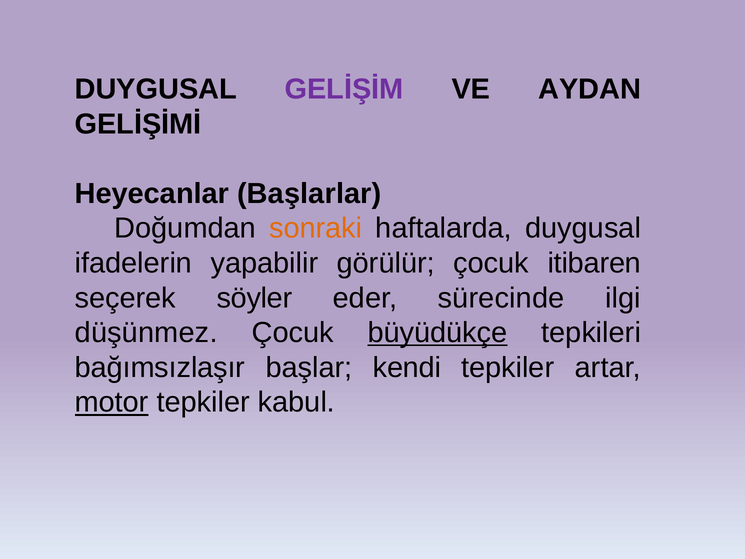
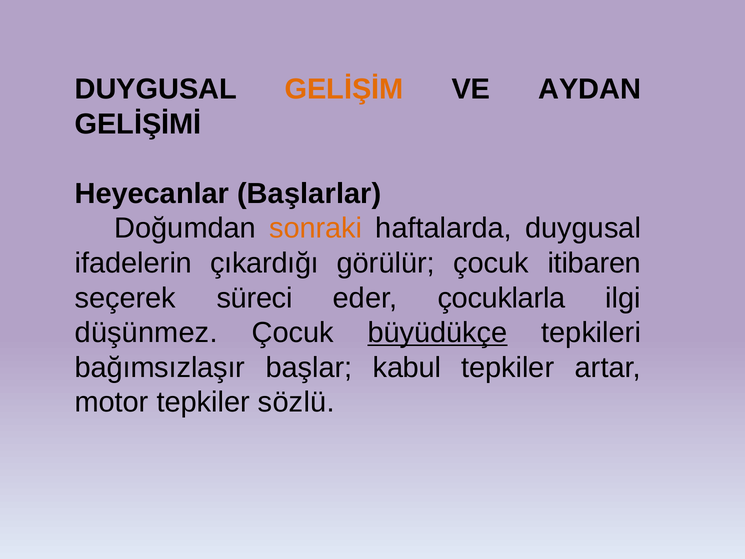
GELİŞİM colour: purple -> orange (344, 89)
yapabilir: yapabilir -> çıkardığı (265, 263)
söyler: söyler -> süreci (255, 298)
sürecinde: sürecinde -> çocuklarla (501, 298)
kendi: kendi -> kabul (407, 367)
motor underline: present -> none (112, 402)
kabul: kabul -> sözlü (296, 402)
